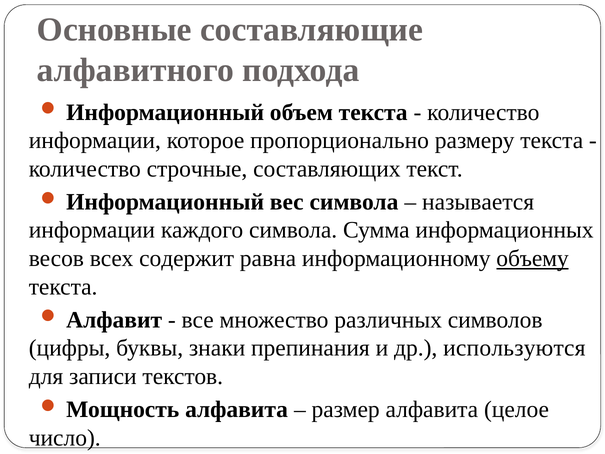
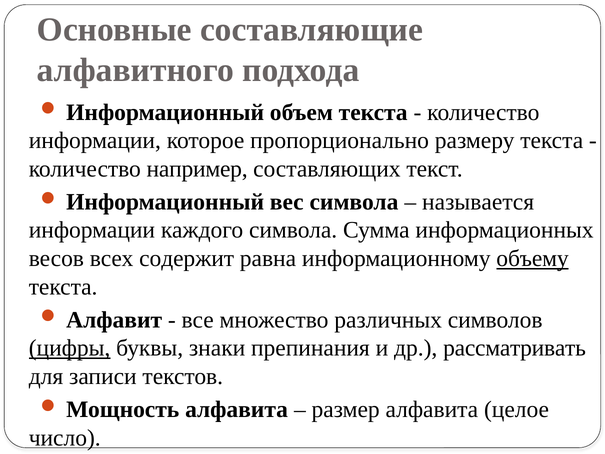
строчные: строчные -> например (197, 169)
цифры underline: none -> present (70, 348)
используются: используются -> рассматривать (515, 348)
